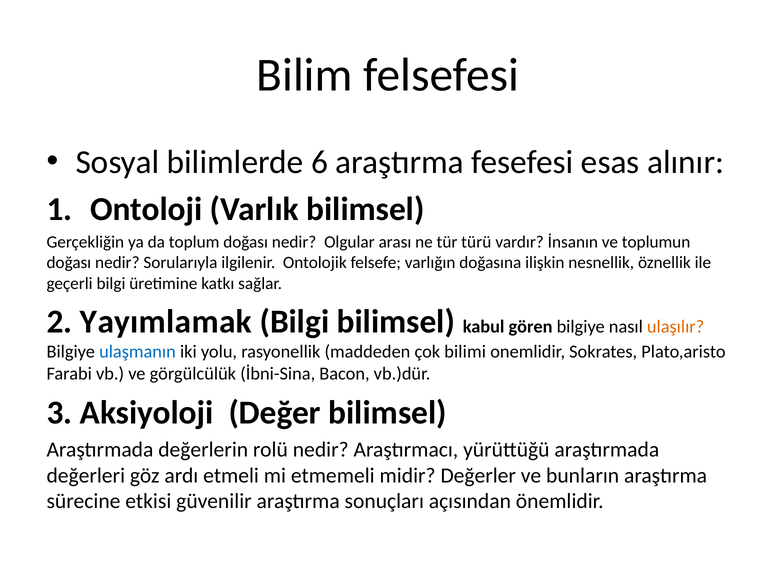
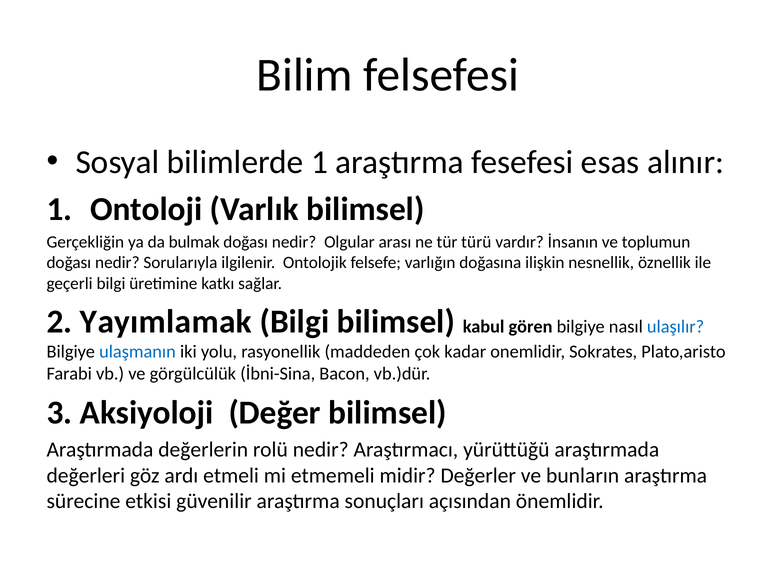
bilimlerde 6: 6 -> 1 (319, 162)
toplum: toplum -> bulmak (194, 242)
ulaşılır colour: orange -> blue (676, 327)
bilimi: bilimi -> kadar (465, 352)
